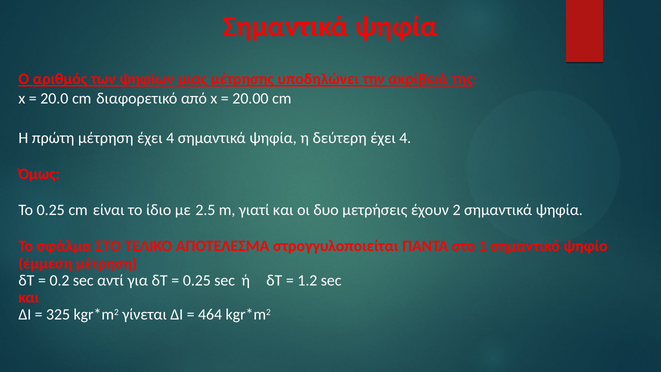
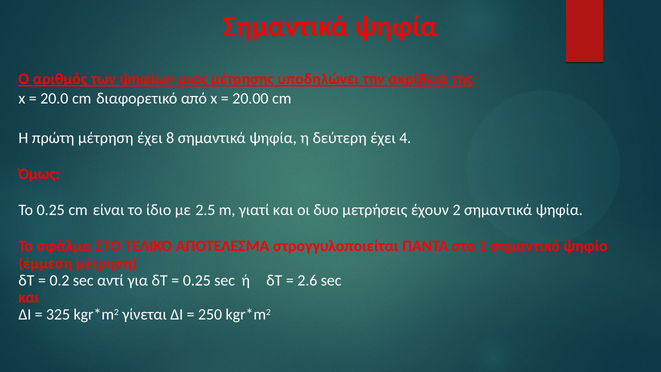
μέτρηση έχει 4: 4 -> 8 (170, 138)
1.2: 1.2 -> 2.6 (307, 280)
464: 464 -> 250 (210, 314)
